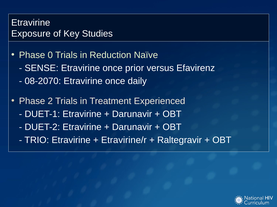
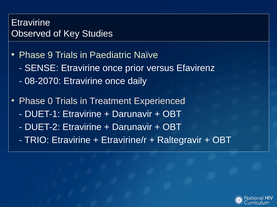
Exposure: Exposure -> Observed (31, 34)
0: 0 -> 9 (50, 55)
Reduction: Reduction -> Paediatric (110, 55)
2: 2 -> 0 (50, 101)
